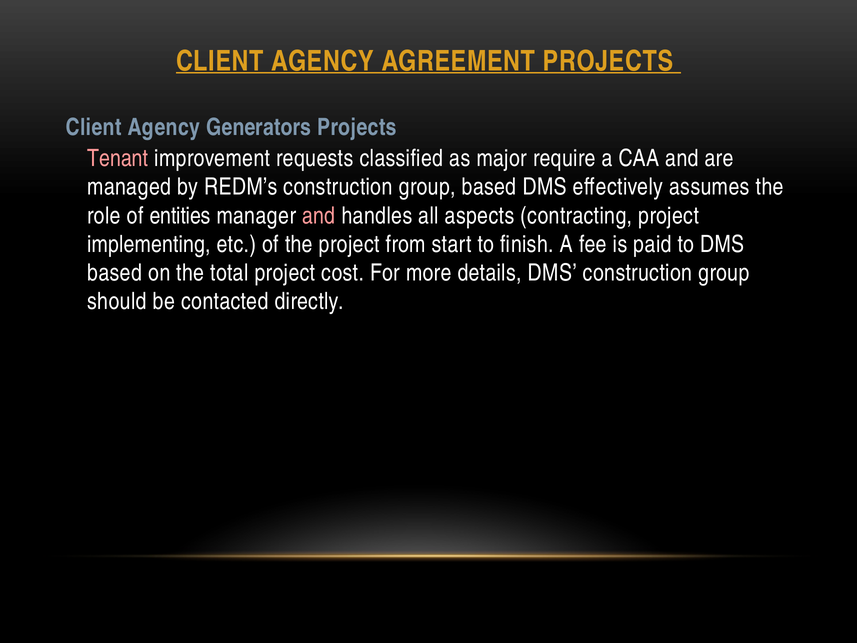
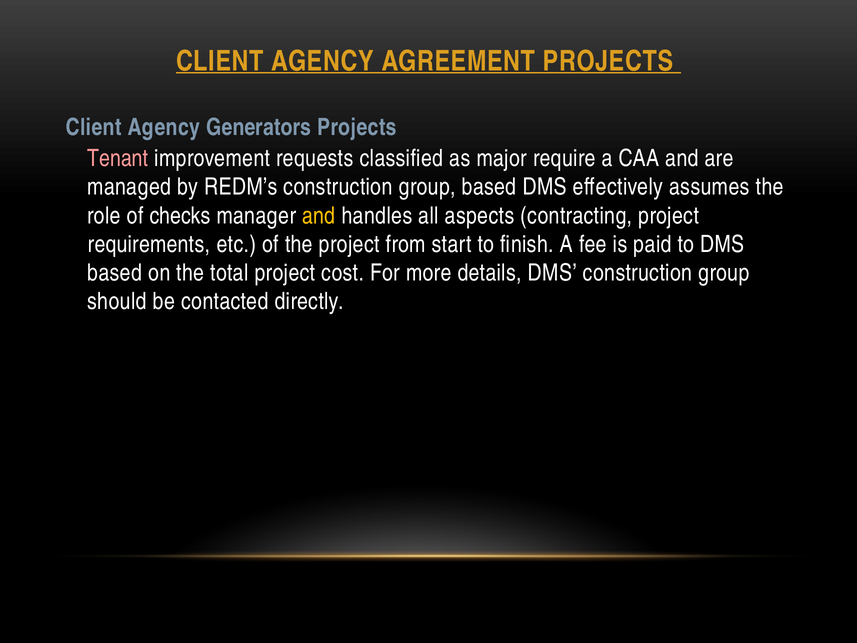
entities: entities -> checks (180, 216)
and colour: pink -> yellow (319, 216)
implementing: implementing -> requirements (149, 244)
